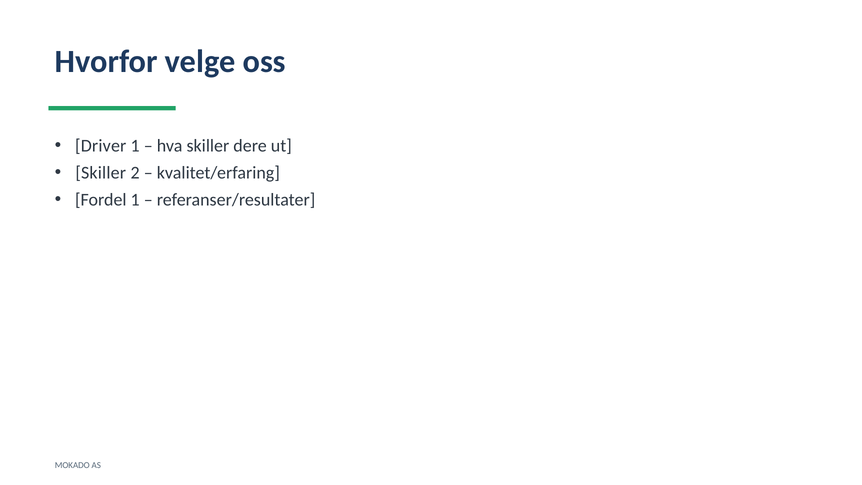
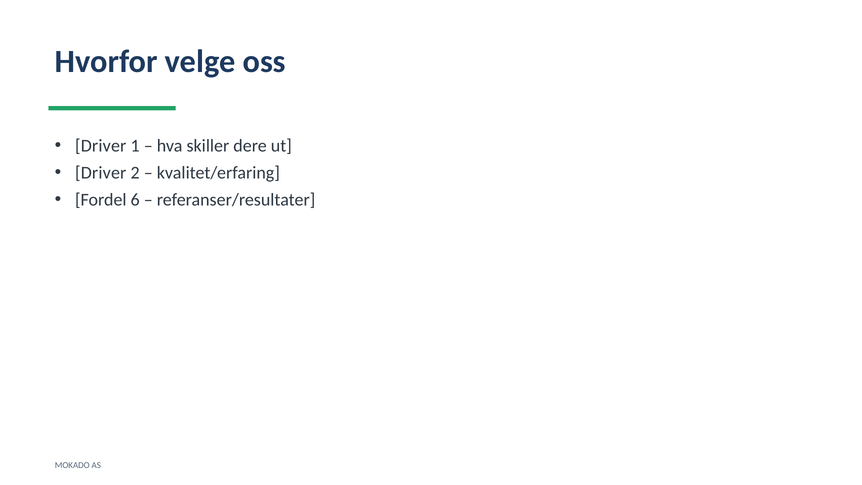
Skiller: Skiller -> Driver (101, 173)
Fordel 1: 1 -> 6 (135, 200)
